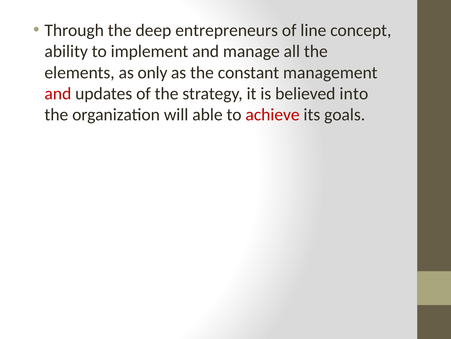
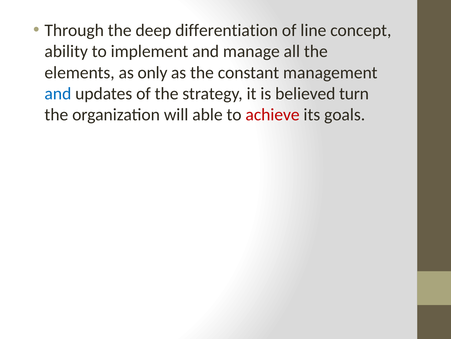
entrepreneurs: entrepreneurs -> differentiation (227, 30)
and colour: red -> blue (58, 93)
into: into -> turn (354, 93)
